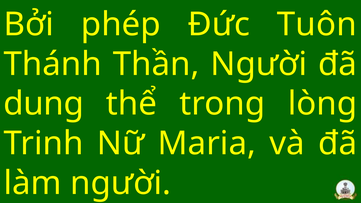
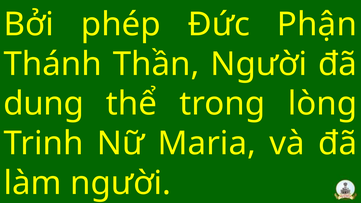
Tuôn: Tuôn -> Phận (317, 24)
